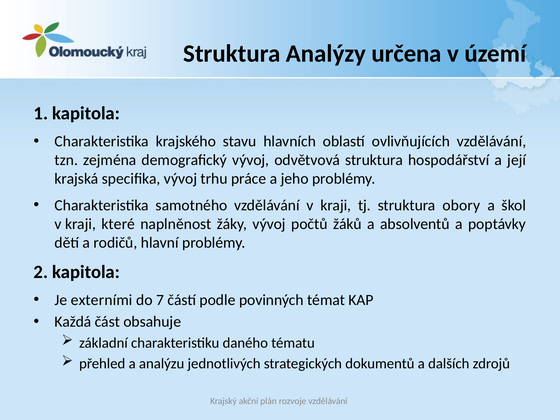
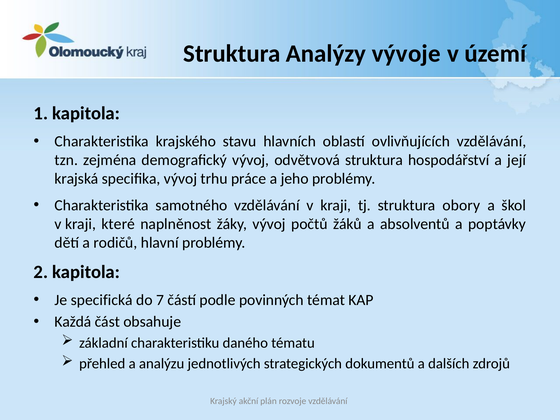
určena: určena -> vývoje (406, 54)
externími: externími -> specifická (102, 300)
